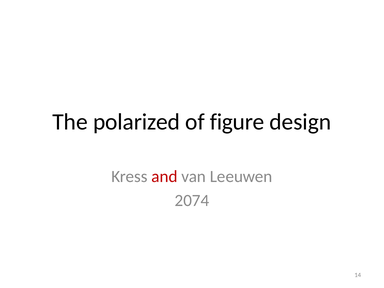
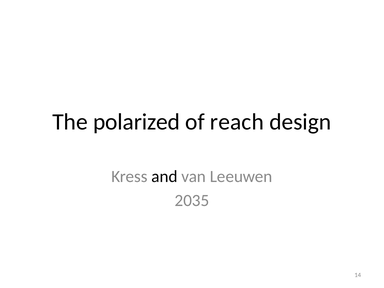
figure: figure -> reach (237, 122)
and colour: red -> black (164, 177)
2074: 2074 -> 2035 (192, 200)
